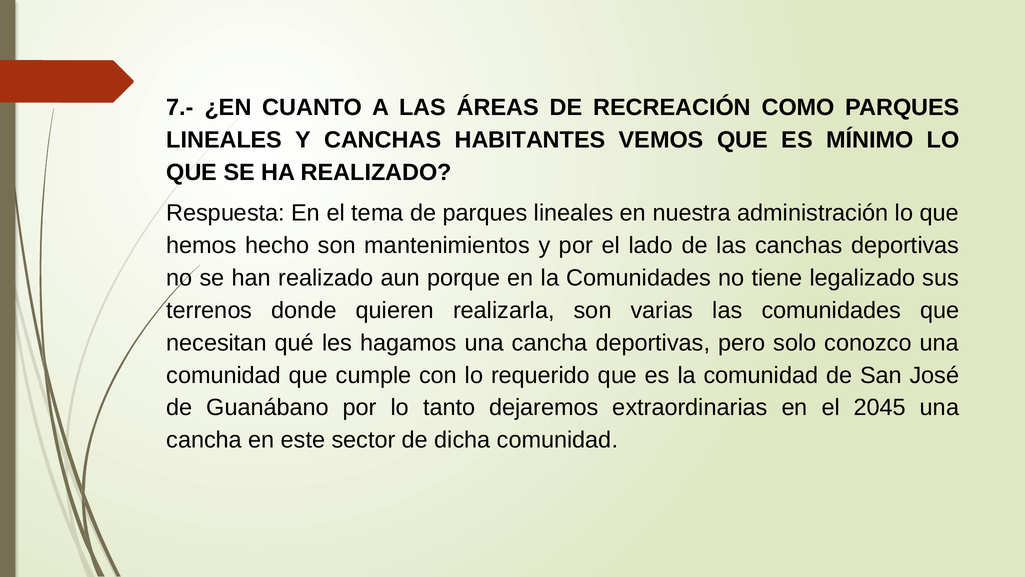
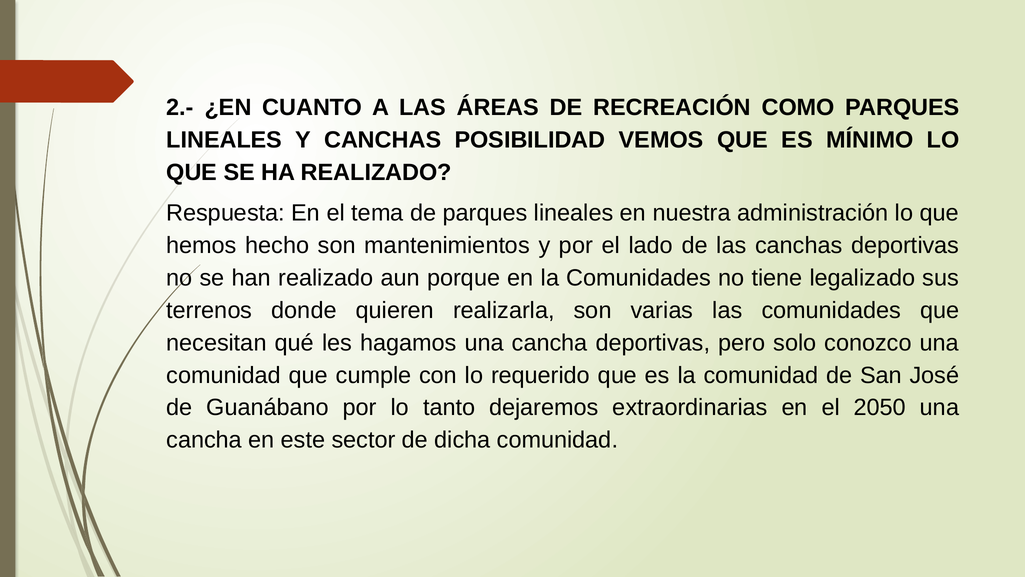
7.-: 7.- -> 2.- (180, 107)
HABITANTES: HABITANTES -> POSIBILIDAD (530, 140)
2045: 2045 -> 2050 (880, 407)
